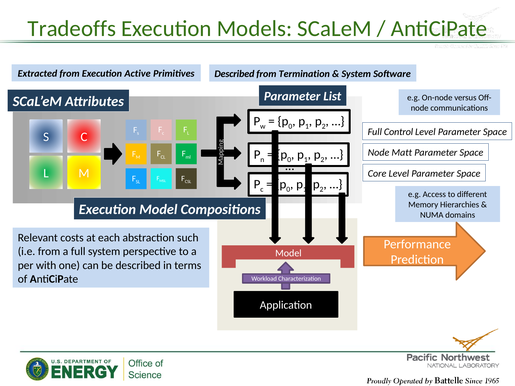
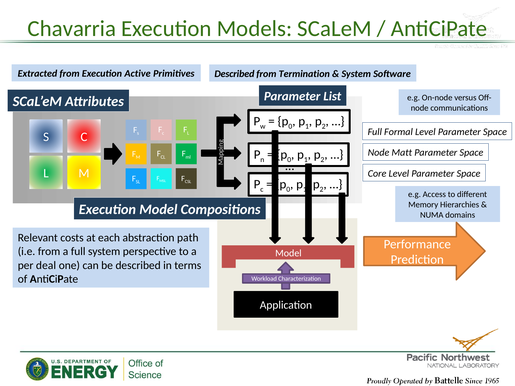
Tradeoffs: Tradeoffs -> Chavarria (72, 29)
Control: Control -> Formal (398, 132)
such: such -> path (188, 238)
with: with -> deal (46, 265)
